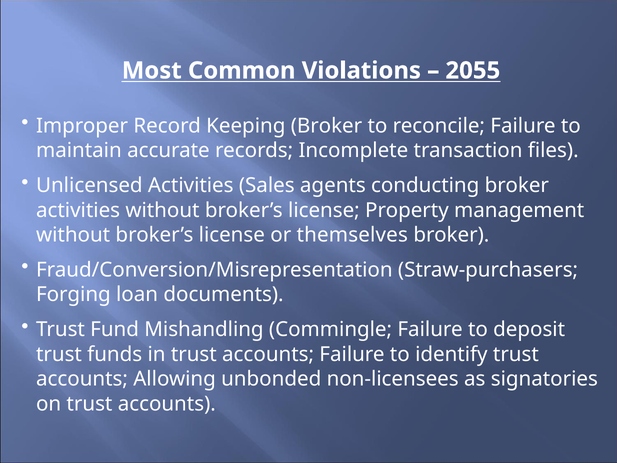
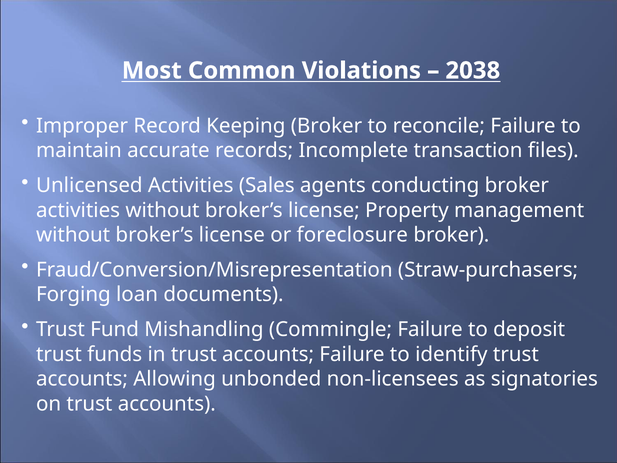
2055: 2055 -> 2038 (473, 71)
themselves: themselves -> foreclosure (352, 235)
